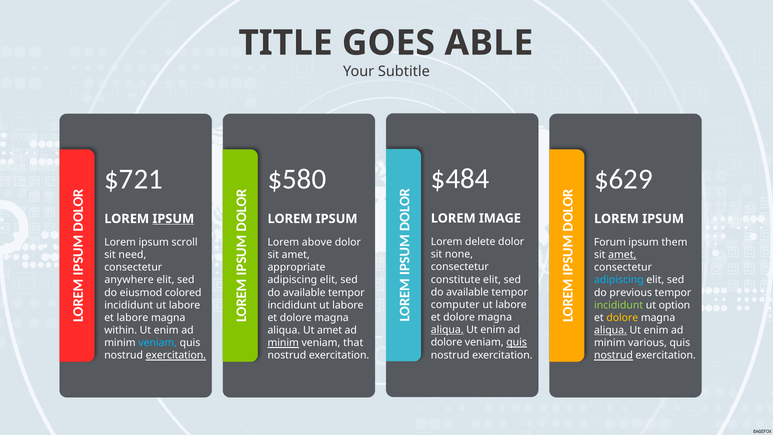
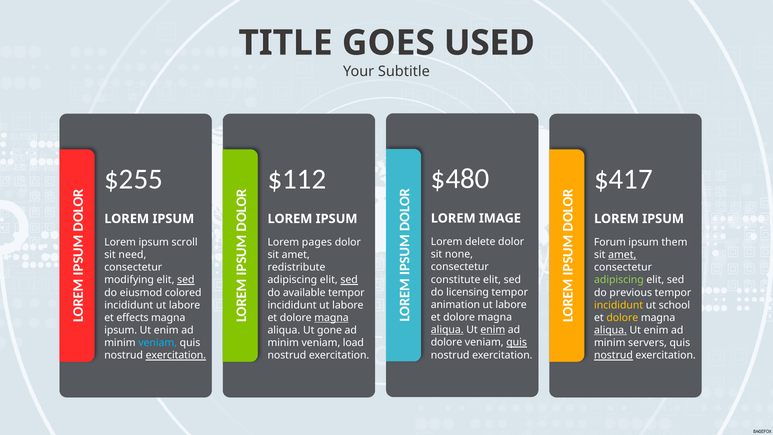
ABLE: ABLE -> USED (489, 43)
$484: $484 -> $480 (460, 179)
$721: $721 -> $255 (134, 179)
$580: $580 -> $112 (297, 179)
$629: $629 -> $417 (623, 179)
IPSUM underline: present -> none (173, 219)
above: above -> pages (317, 242)
appropriate: appropriate -> redistribute (296, 267)
anywhere: anywhere -> modifying (129, 280)
sed underline: none -> present (186, 280)
sed underline: none -> present (349, 280)
adipiscing colour: light blue -> light green (619, 280)
available: available -> licensing (468, 292)
computer: computer -> animation (455, 305)
incididunt colour: light green -> yellow (619, 305)
option: option -> school (674, 305)
et labore: labore -> effects (133, 318)
magna underline: none -> present (332, 318)
enim underline: none -> present (493, 330)
within: within -> ipsum (121, 330)
Ut amet: amet -> gone (330, 330)
minim underline: present -> none (283, 343)
that: that -> load (353, 343)
various: various -> servers (647, 343)
